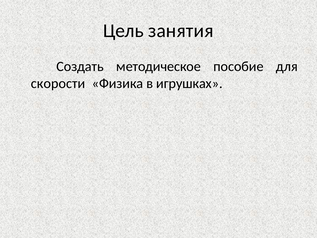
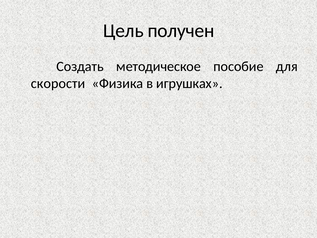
занятия: занятия -> получен (181, 31)
